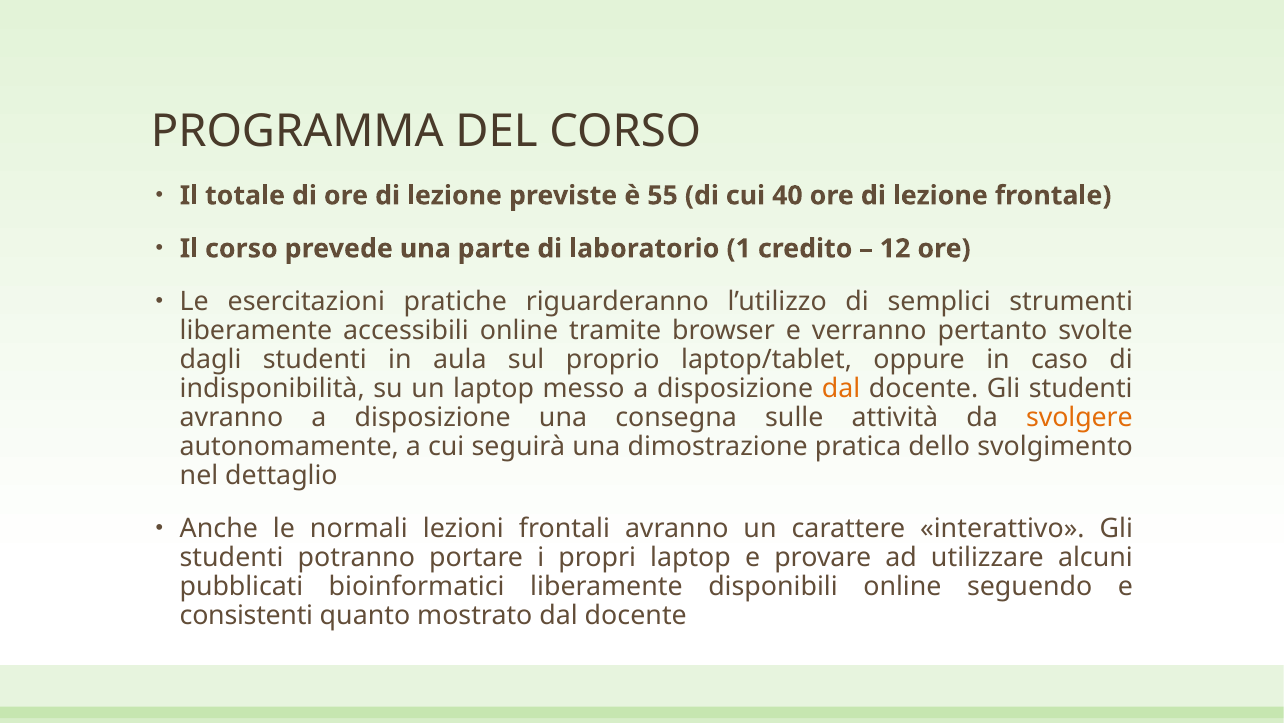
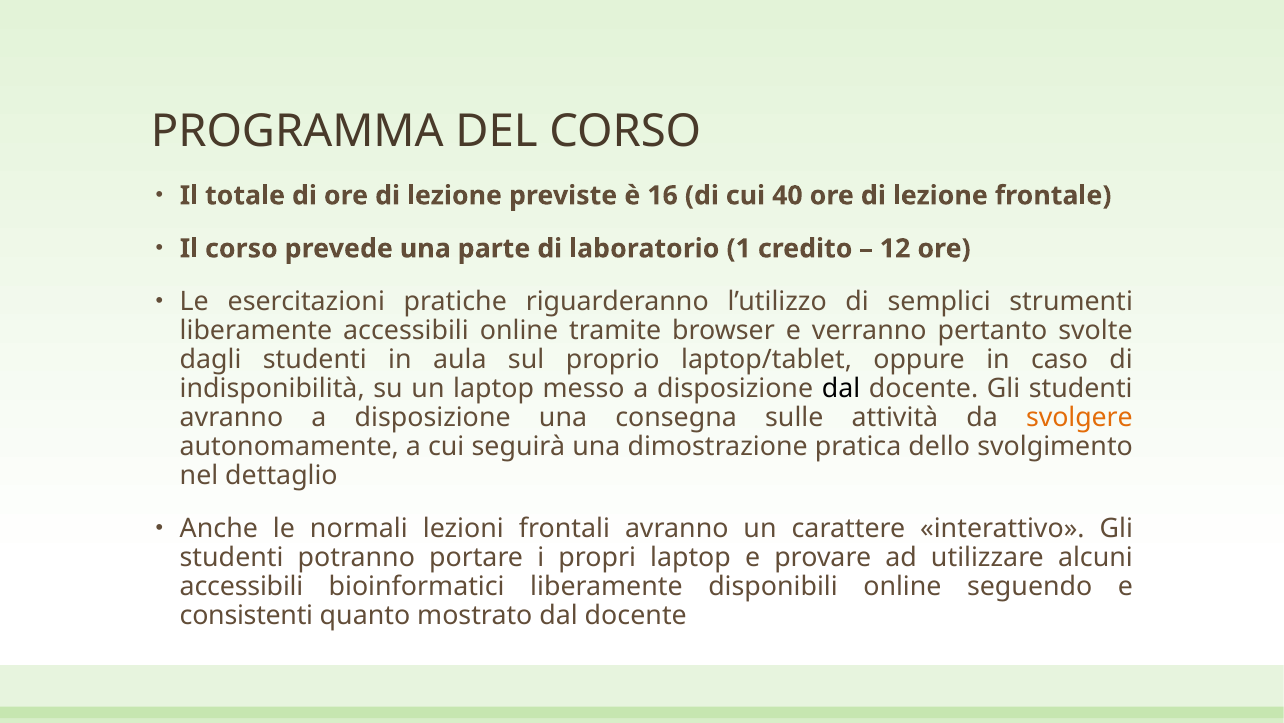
55: 55 -> 16 (663, 195)
dal colour: orange -> black (841, 388)
pubblicati: pubblicati -> accessibili (242, 586)
